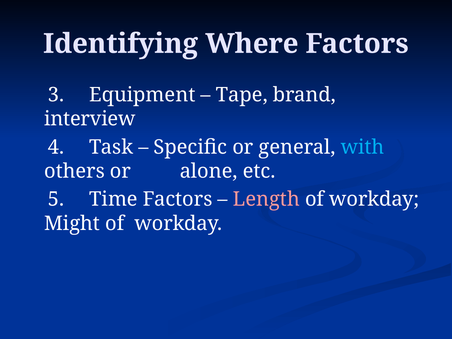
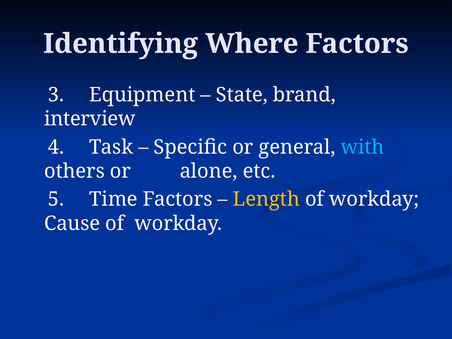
Tape: Tape -> State (242, 95)
Length colour: pink -> yellow (266, 199)
Might: Might -> Cause (72, 223)
